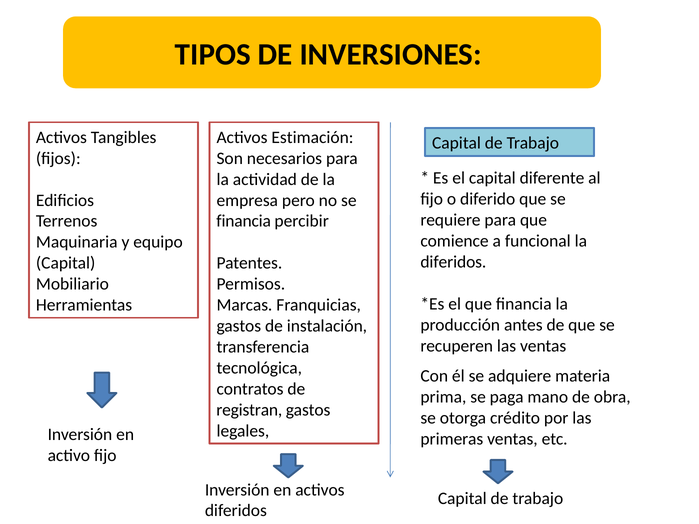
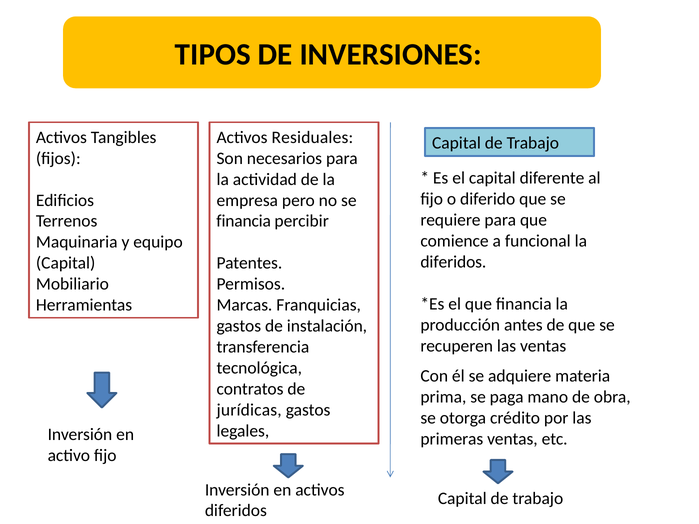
Estimación: Estimación -> Residuales (312, 137)
registran: registran -> jurídicas (249, 410)
